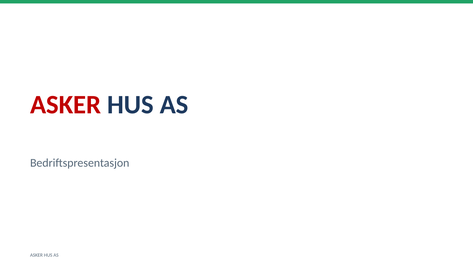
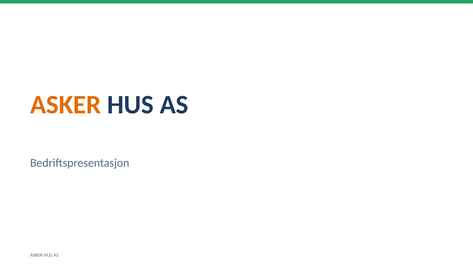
ASKER colour: red -> orange (66, 105)
